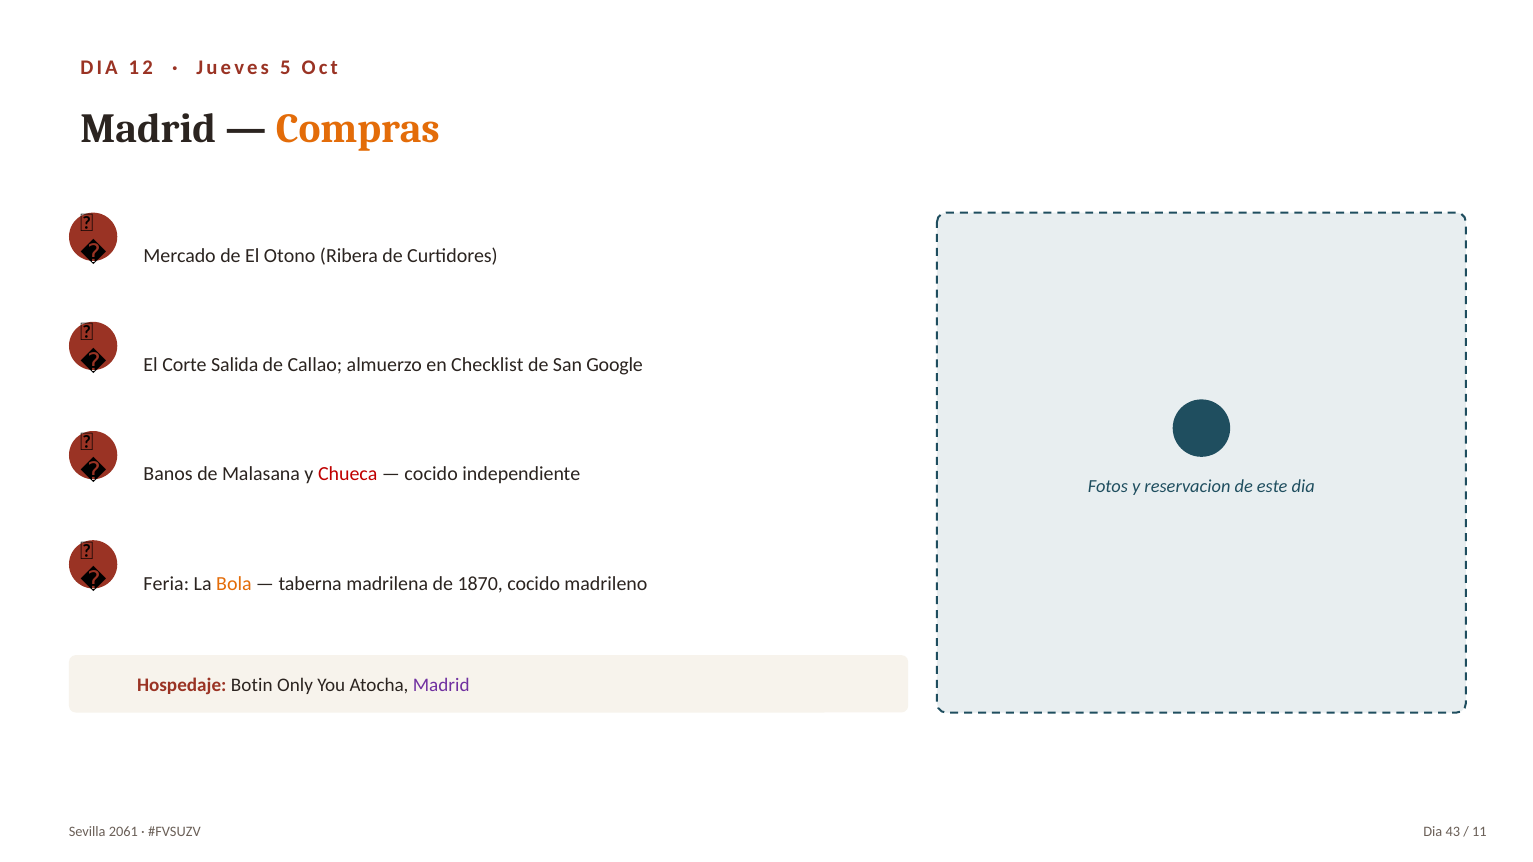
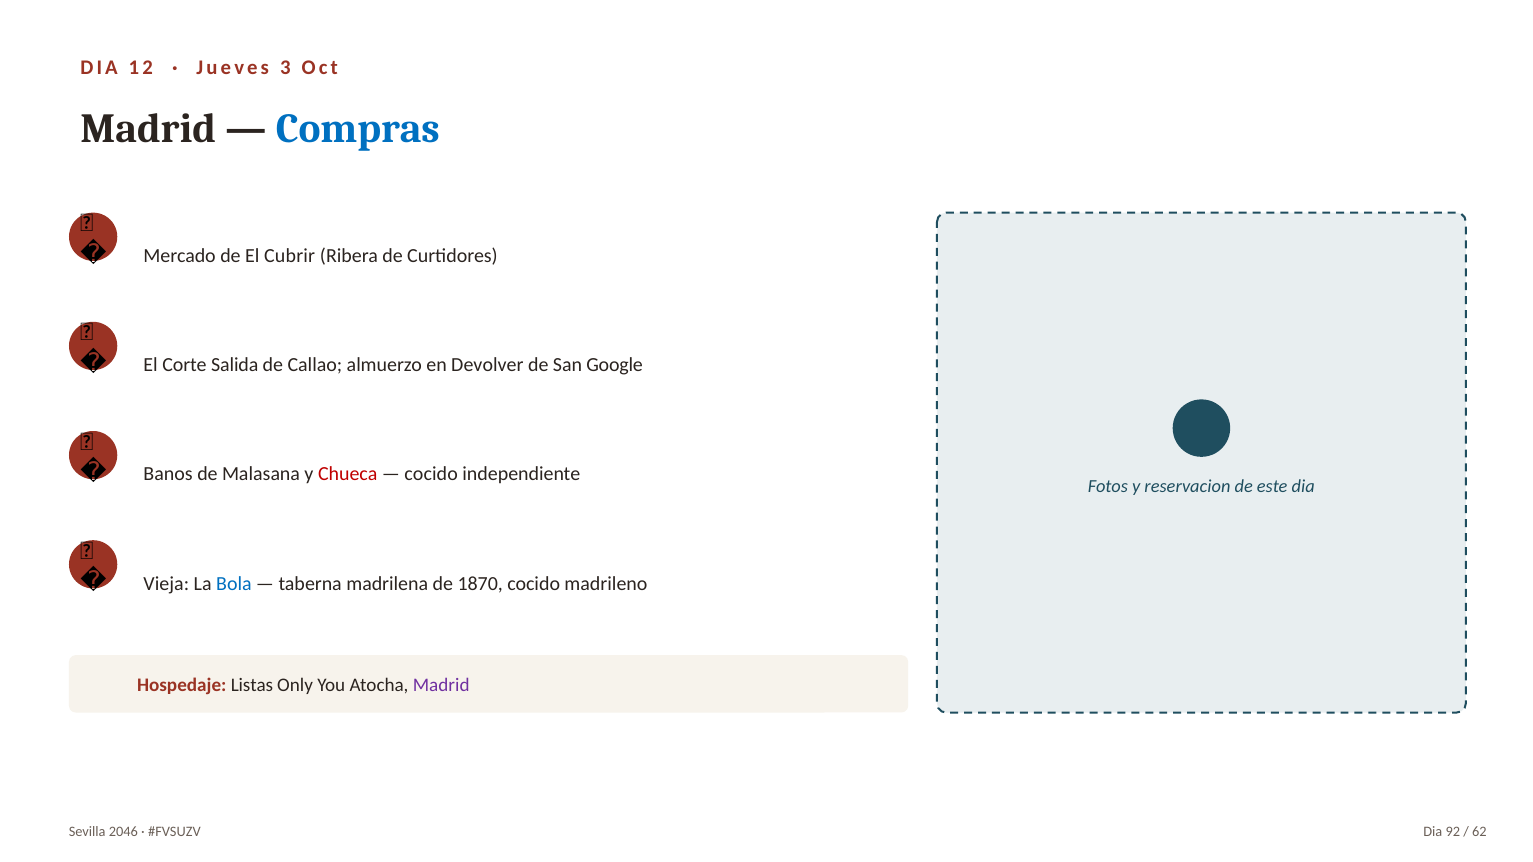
5: 5 -> 3 (285, 68)
Compras colour: orange -> blue (358, 129)
Otono: Otono -> Cubrir (290, 256)
Checklist: Checklist -> Devolver (487, 365)
Feria: Feria -> Vieja (166, 584)
Bola colour: orange -> blue (234, 584)
Botin: Botin -> Listas (252, 685)
2061: 2061 -> 2046 (123, 832)
43: 43 -> 92 (1453, 832)
11: 11 -> 62 (1479, 832)
